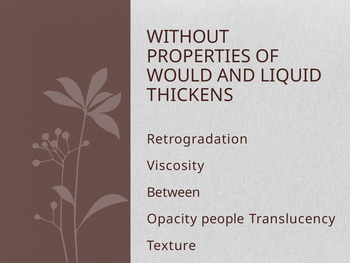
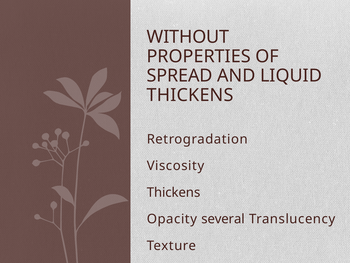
WOULD: WOULD -> SPREAD (180, 76)
Between: Between -> Thickens (174, 192)
people: people -> several (223, 219)
